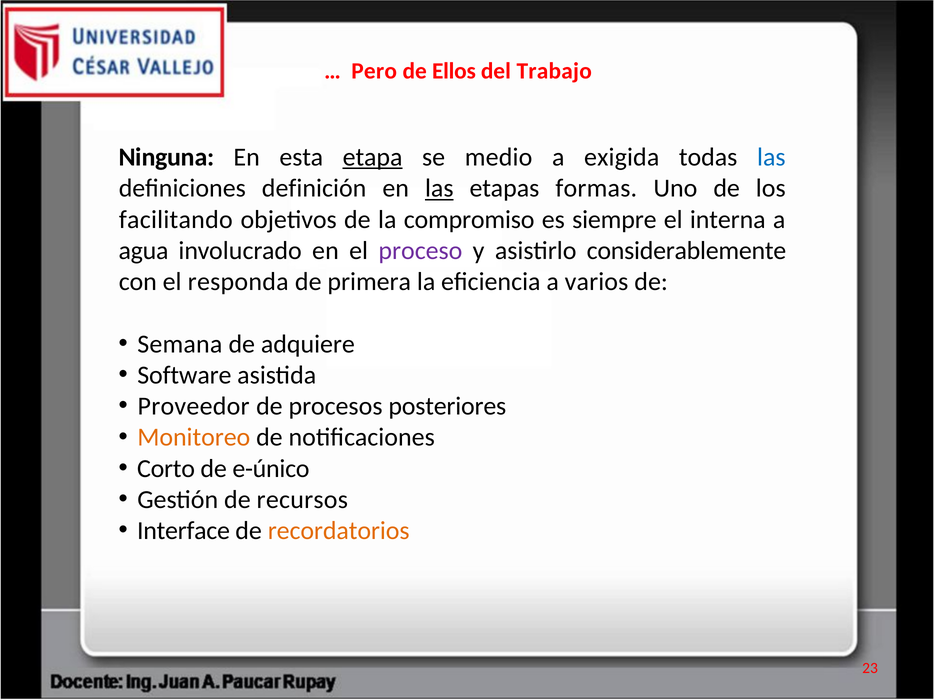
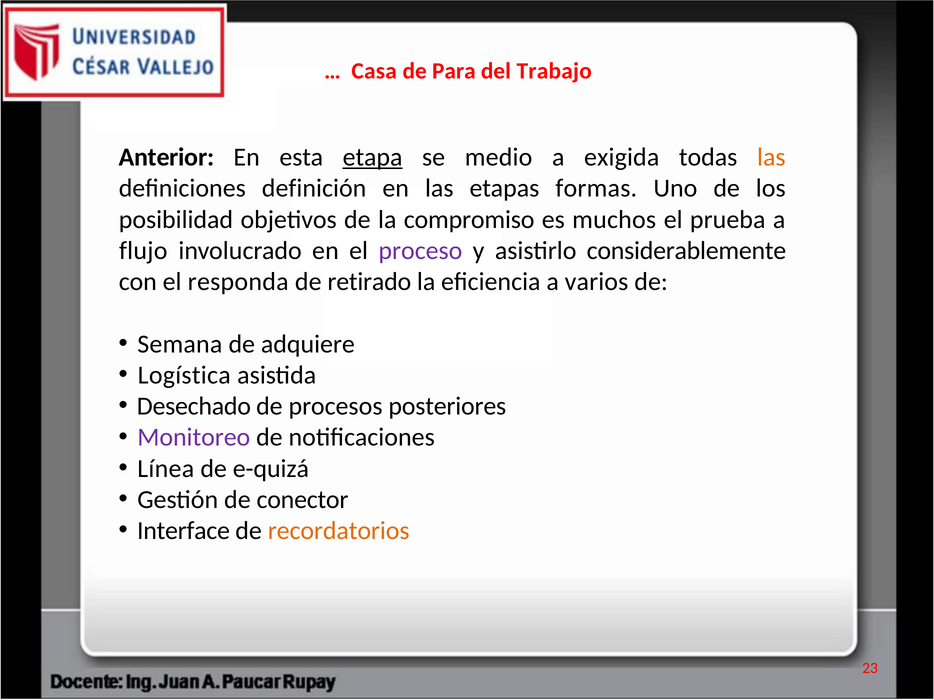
Pero: Pero -> Casa (374, 71)
Ellos: Ellos -> Para (454, 71)
Ninguna: Ninguna -> Anterior (166, 157)
las colour: blue -> orange (771, 157)
las underline: present -> none (439, 189)
facilitando: facilitando -> posibilidad (176, 220)
siempre: siempre -> muchos (614, 220)
interna: interna -> prueba (728, 220)
agua: agua -> flujo (143, 251)
primera: primera -> retirado (369, 282)
Software: Software -> Logística (184, 375)
Proveedor: Proveedor -> Desechado (194, 407)
Monitoreo colour: orange -> purple (194, 438)
Corto: Corto -> Línea (166, 469)
e-único: e-único -> e-quizá (271, 469)
recursos: recursos -> conector (303, 500)
